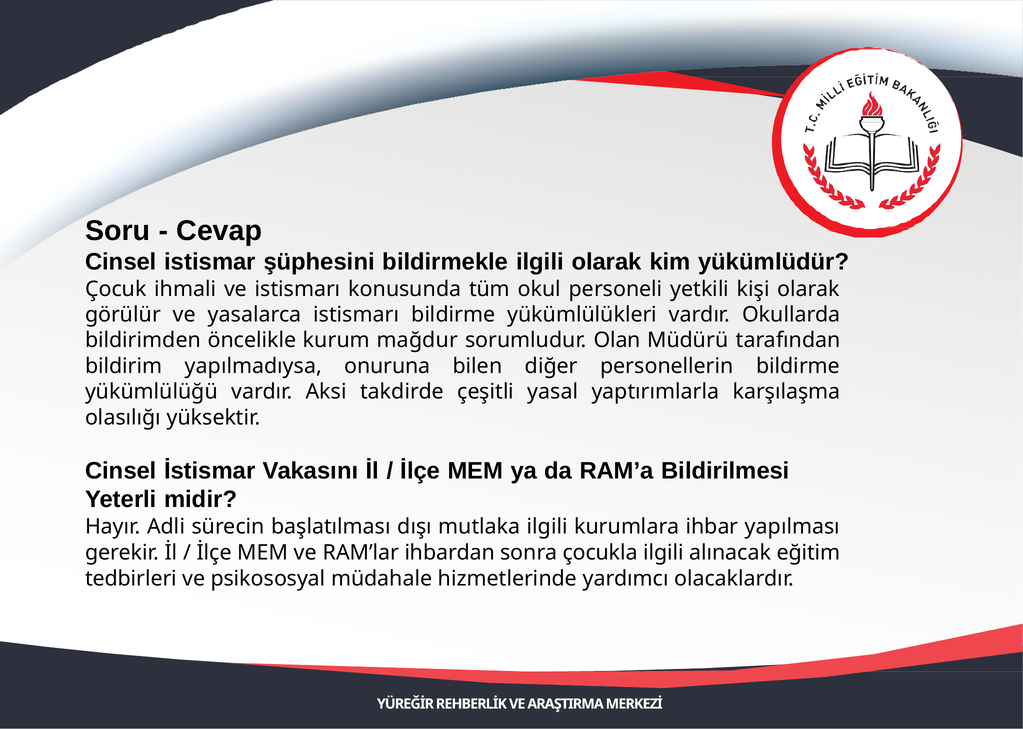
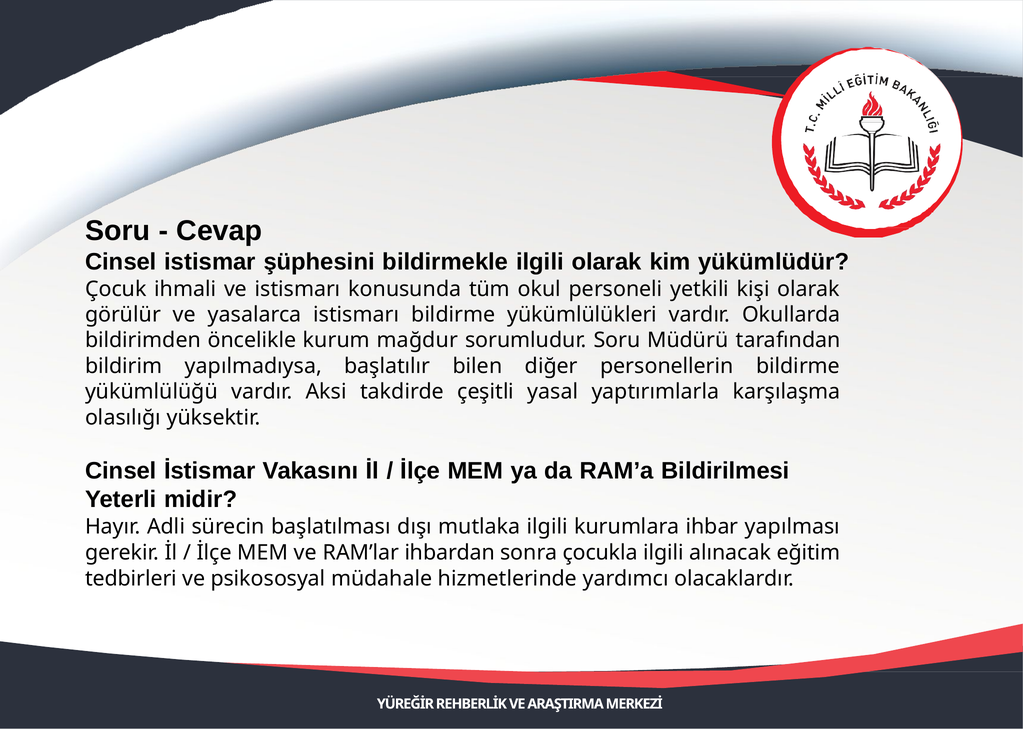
sorumludur Olan: Olan -> Soru (617, 341)
onuruna: onuruna -> başlatılır (387, 366)
